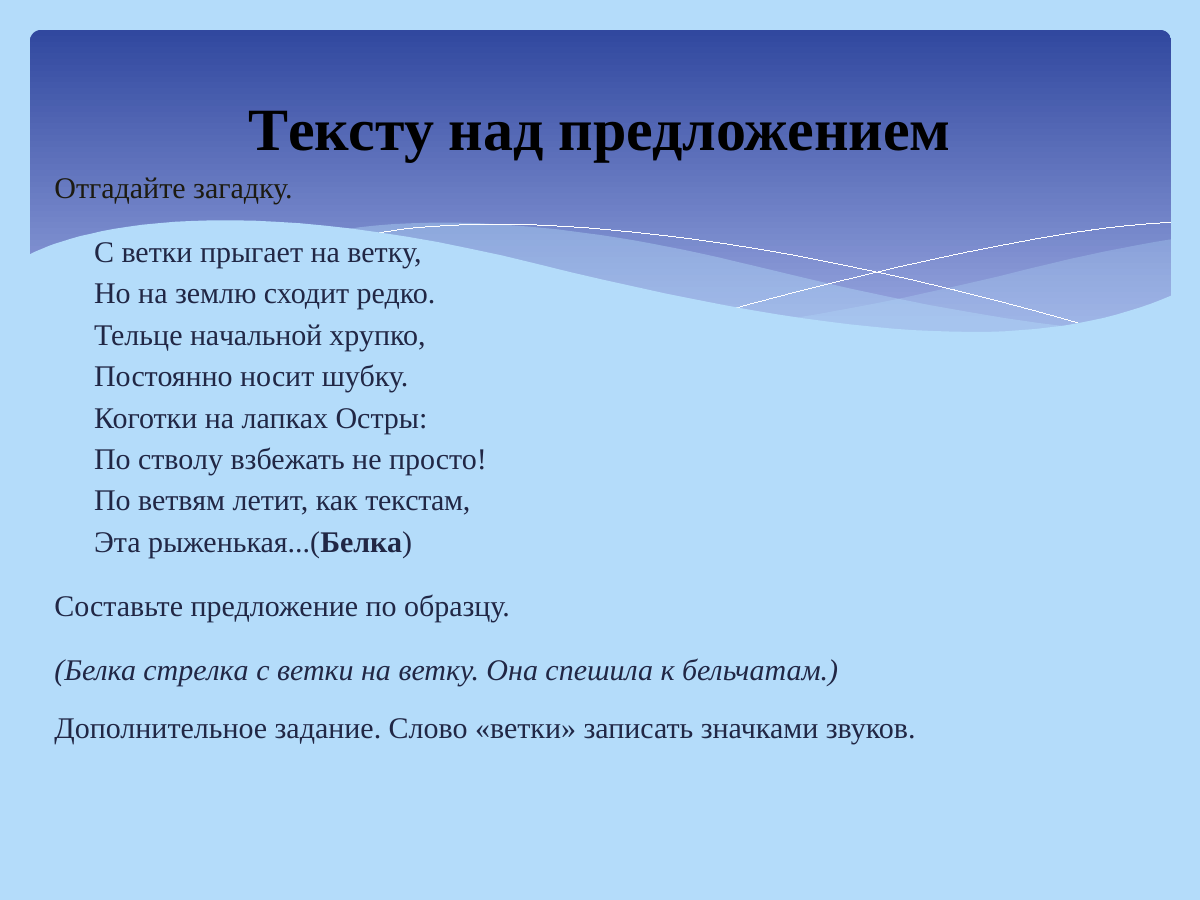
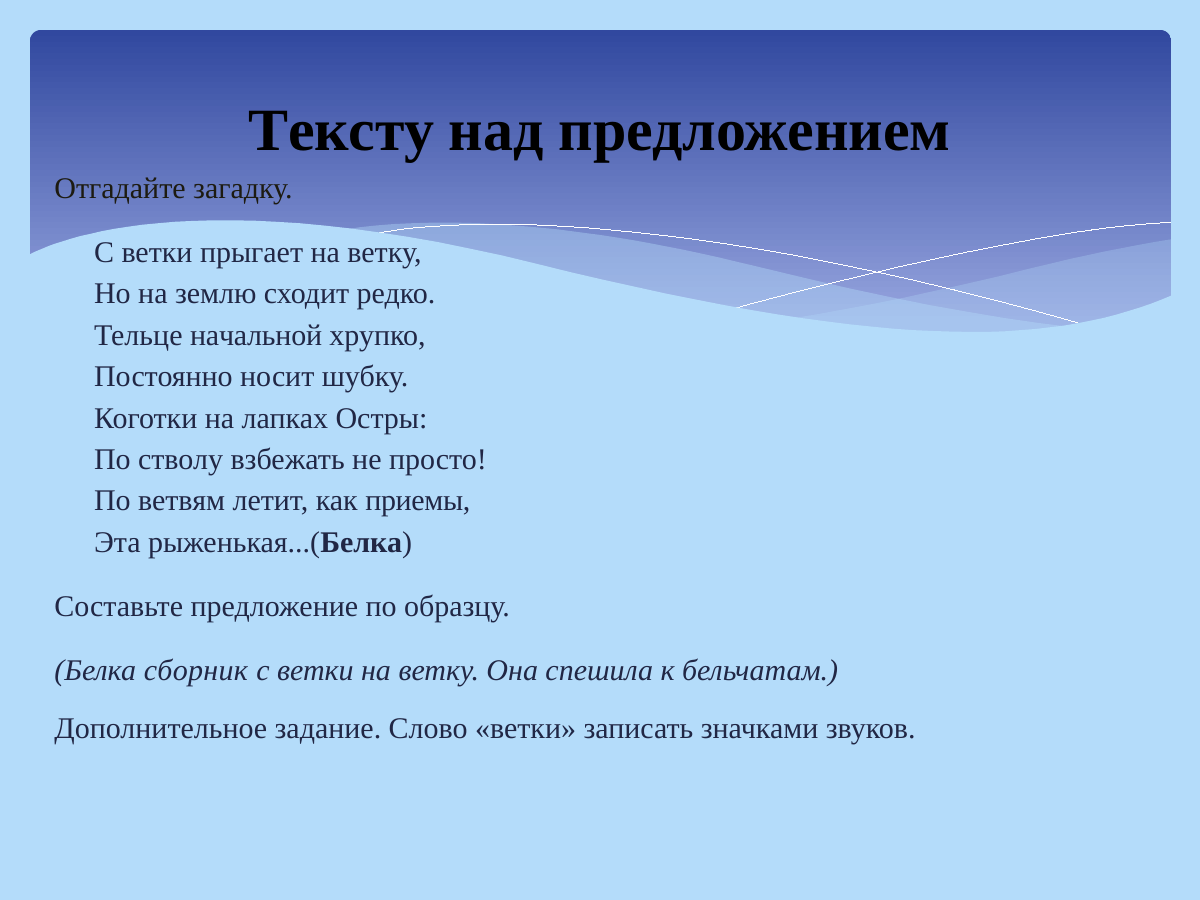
текстам: текстам -> приемы (418, 501)
стрелка: стрелка -> сборник (196, 670)
